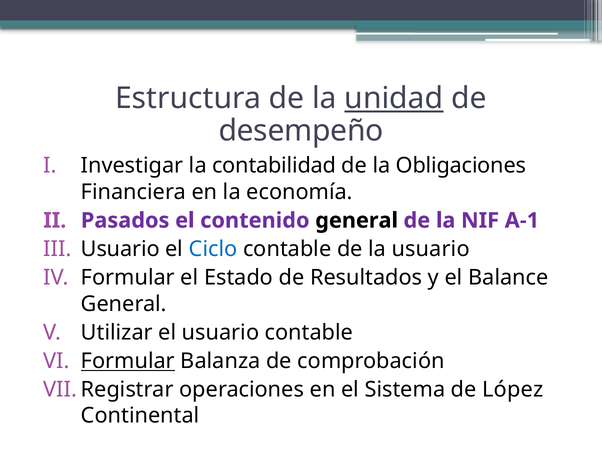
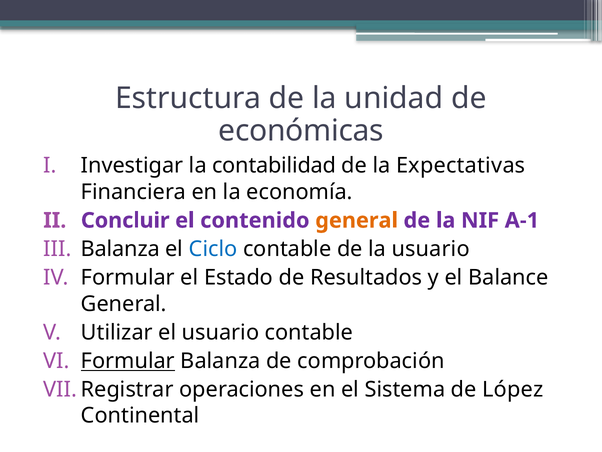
unidad underline: present -> none (394, 98)
desempeño: desempeño -> económicas (301, 131)
Obligaciones: Obligaciones -> Expectativas (461, 166)
Pasados: Pasados -> Concluir (125, 220)
general colour: black -> orange (357, 220)
Usuario: Usuario -> Balanza (120, 249)
